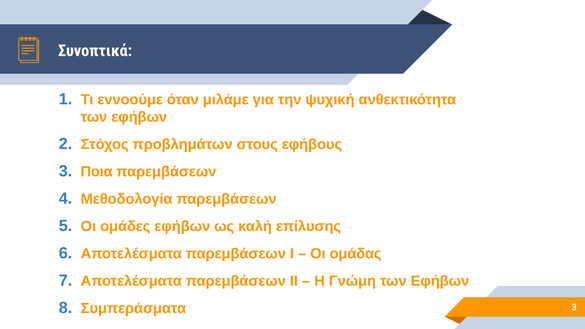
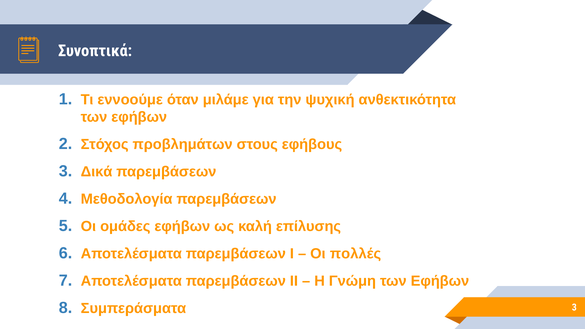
Ποια: Ποια -> Δικά (97, 172)
ομάδας: ομάδας -> πολλές (356, 254)
